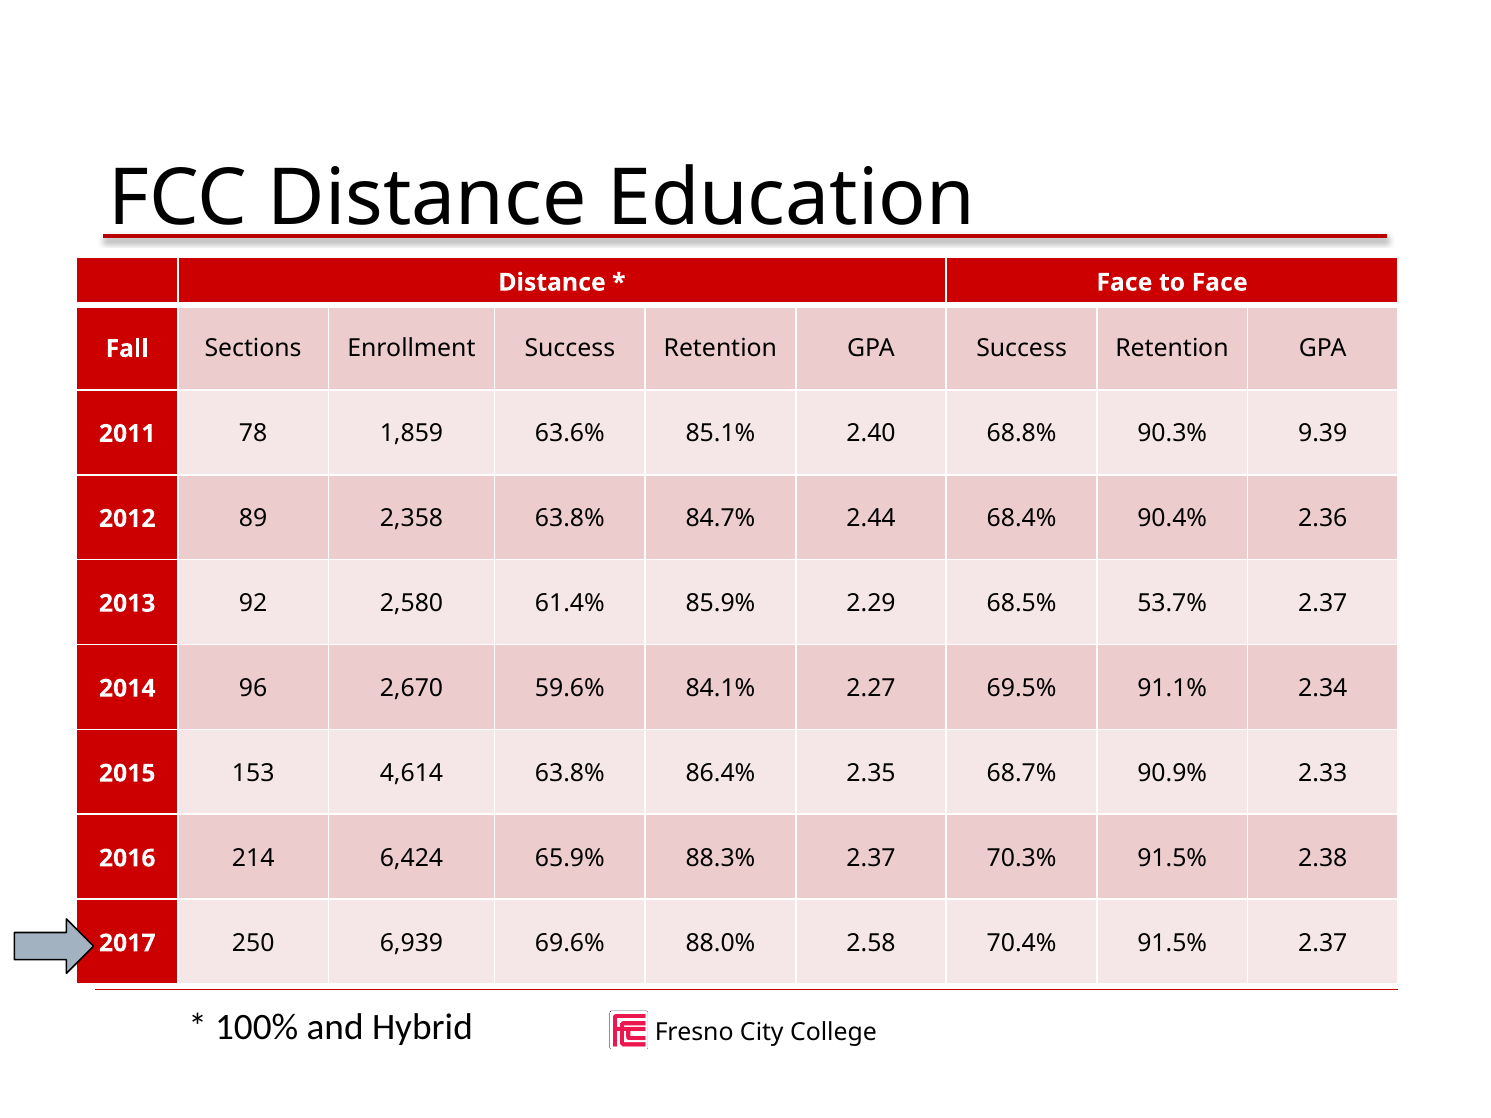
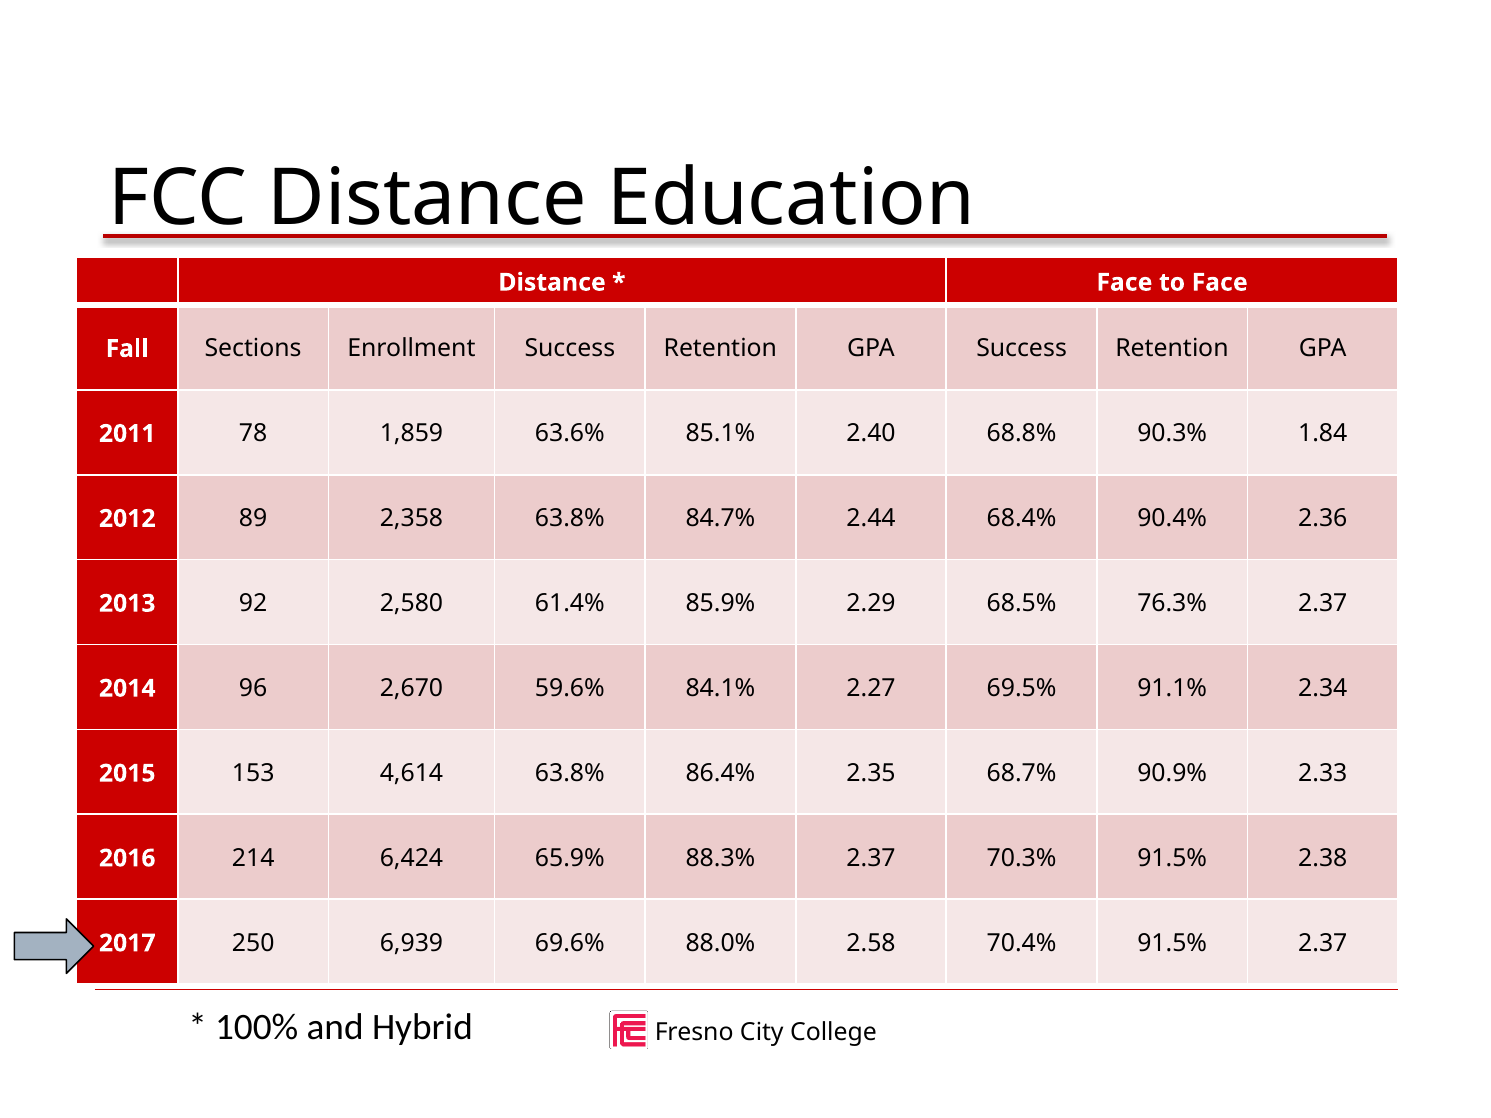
9.39: 9.39 -> 1.84 (1323, 434)
53.7%: 53.7% -> 76.3% (1172, 604)
